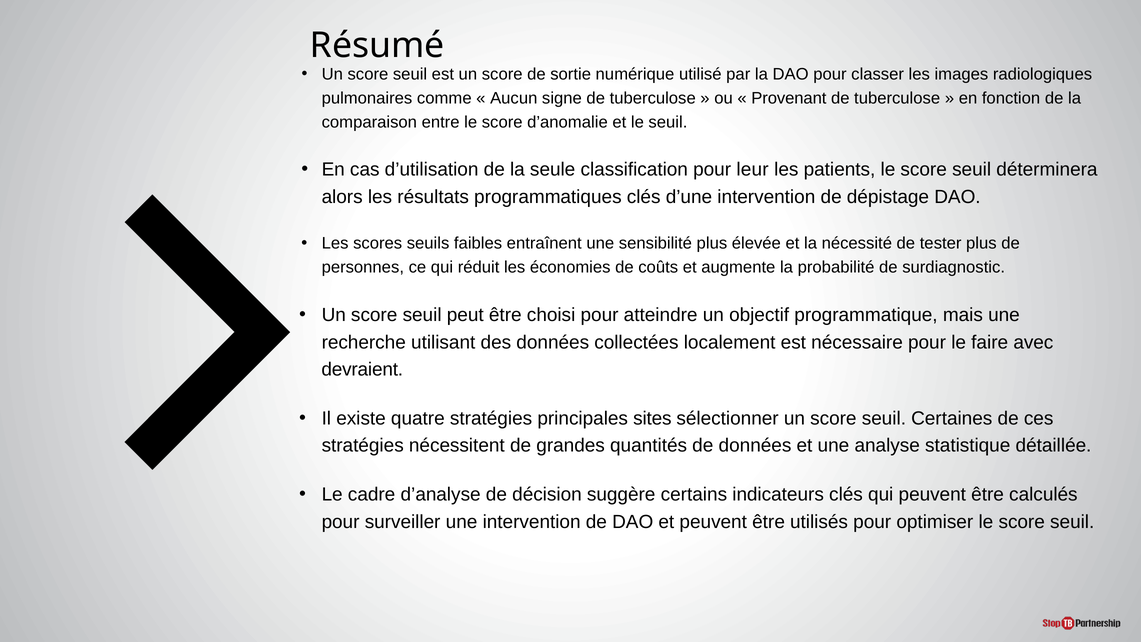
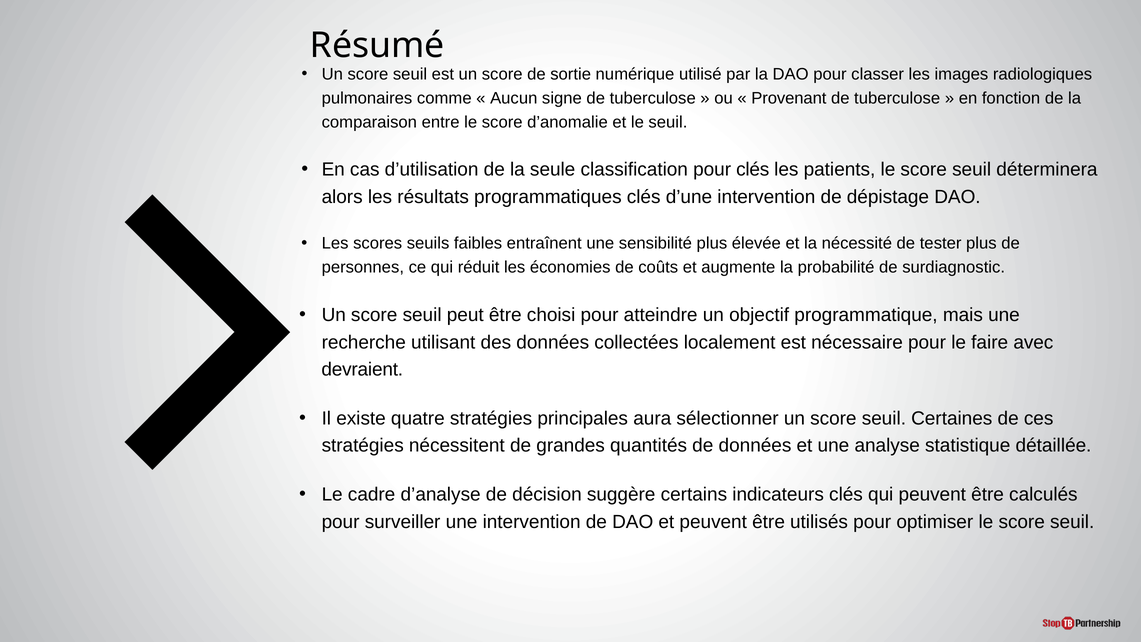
pour leur: leur -> clés (753, 169)
sites: sites -> aura (652, 418)
